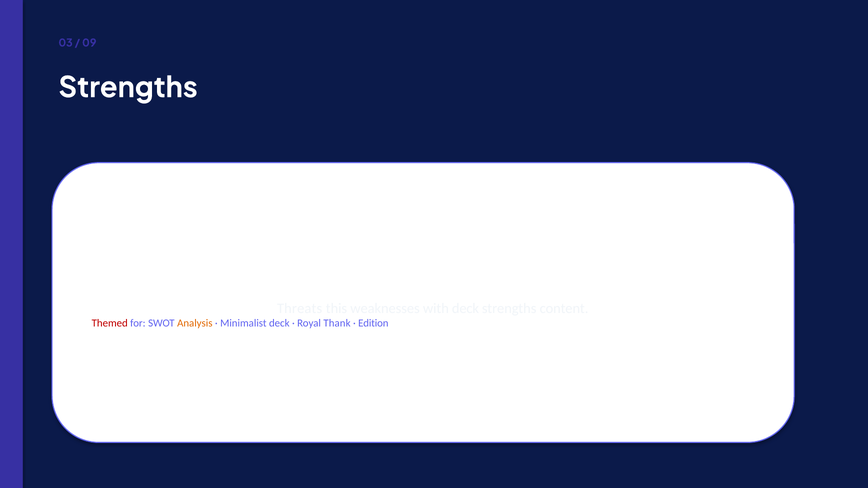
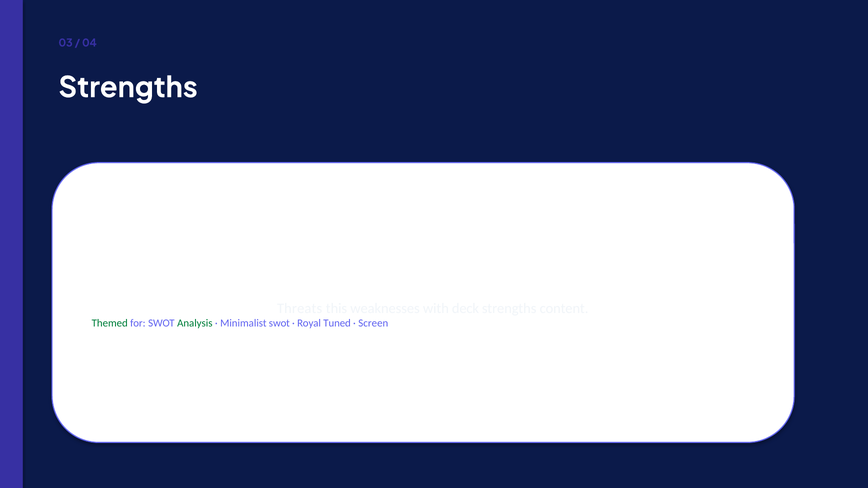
09: 09 -> 04 (89, 43)
Themed colour: red -> green (110, 324)
Analysis colour: orange -> green (195, 324)
Minimalist deck: deck -> swot (279, 324)
Thank: Thank -> Tuned (337, 324)
Edition: Edition -> Screen (373, 324)
